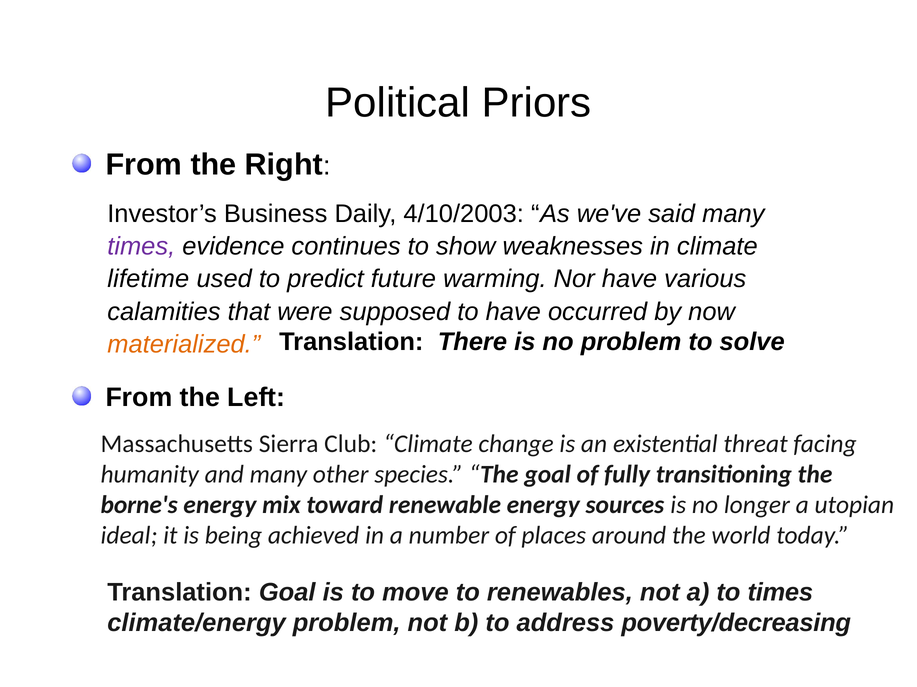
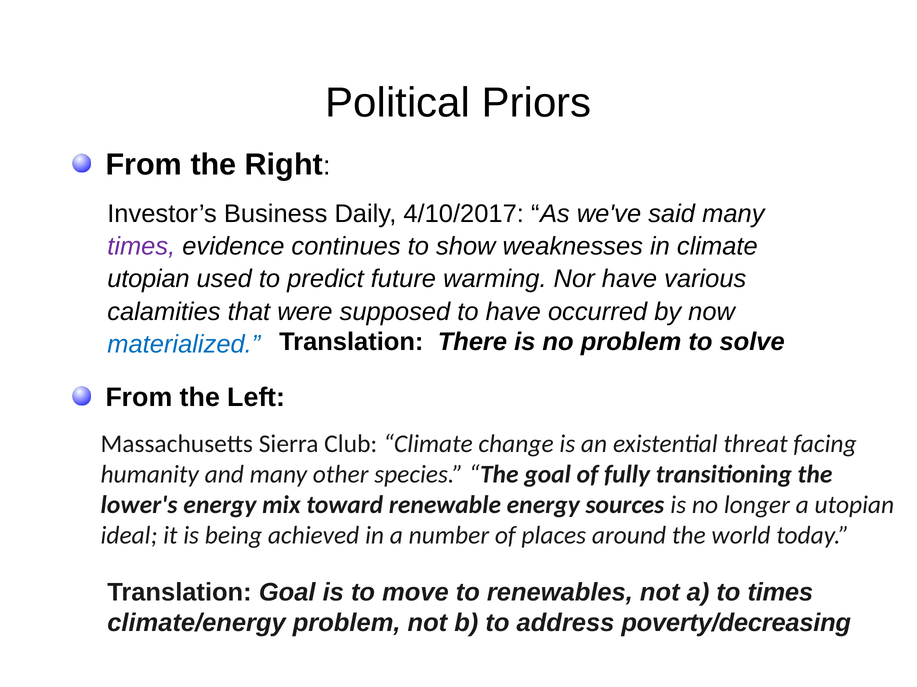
4/10/2003: 4/10/2003 -> 4/10/2017 (464, 214)
lifetime: lifetime -> utopian (148, 279)
materialized colour: orange -> blue (184, 345)
borne's: borne's -> lower's (139, 505)
